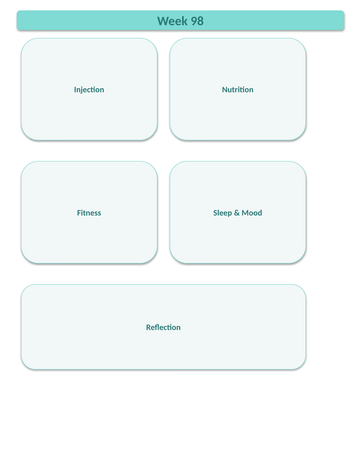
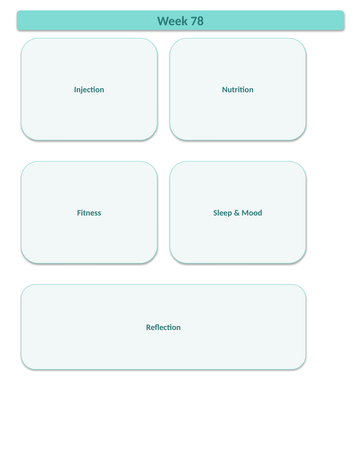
98: 98 -> 78 (197, 21)
